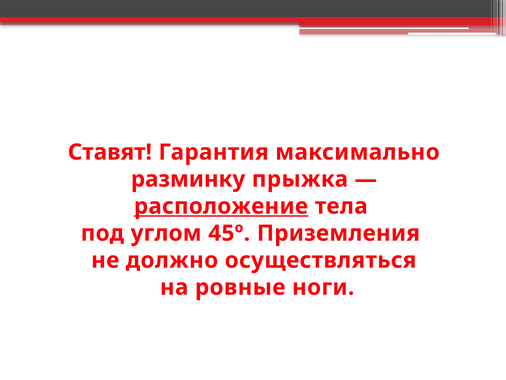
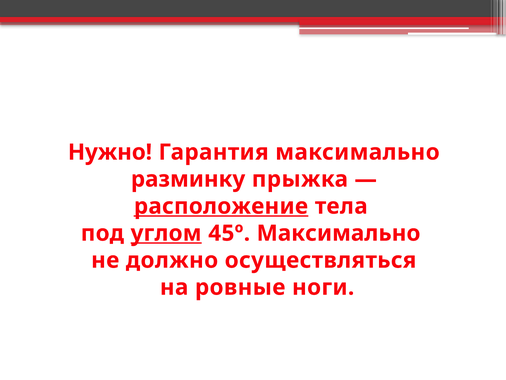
Ставят: Ставят -> Нужно (110, 152)
углом underline: none -> present (166, 233)
45º Приземления: Приземления -> Максимально (339, 233)
